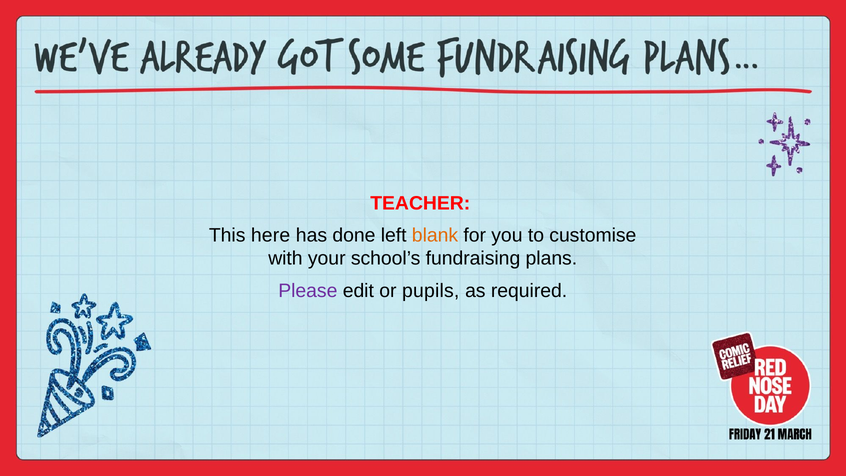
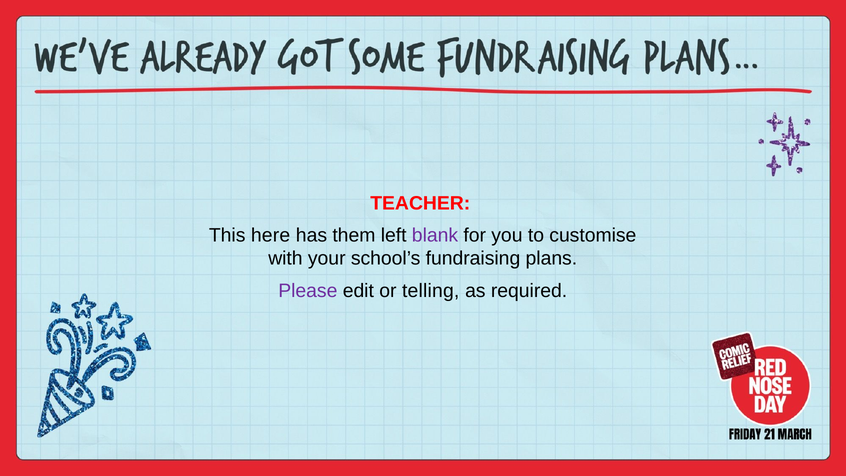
done: done -> them (354, 235)
blank colour: orange -> purple (435, 235)
pupils: pupils -> telling (431, 291)
